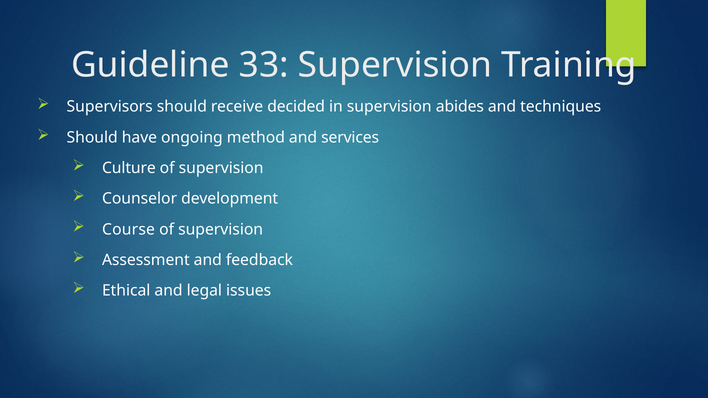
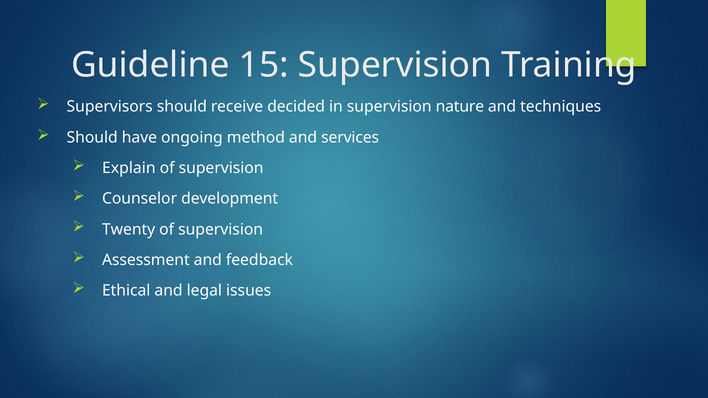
33: 33 -> 15 (264, 65)
abides: abides -> nature (460, 107)
Culture: Culture -> Explain (129, 168)
Course: Course -> Twenty (129, 229)
